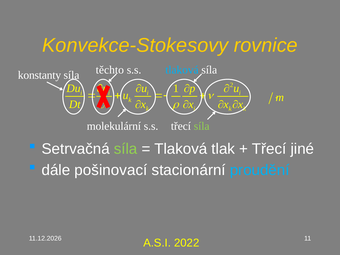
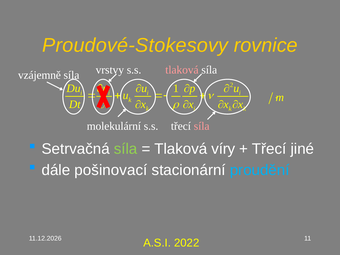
Konvekce-Stokesovy: Konvekce-Stokesovy -> Proudové-Stokesovy (135, 45)
těchto: těchto -> vrstvy (110, 70)
tlaková colour: light blue -> pink (182, 70)
konstanty: konstanty -> vzájemně (39, 75)
síla colour: light green -> pink (202, 126)
tlak: tlak -> víry (223, 149)
